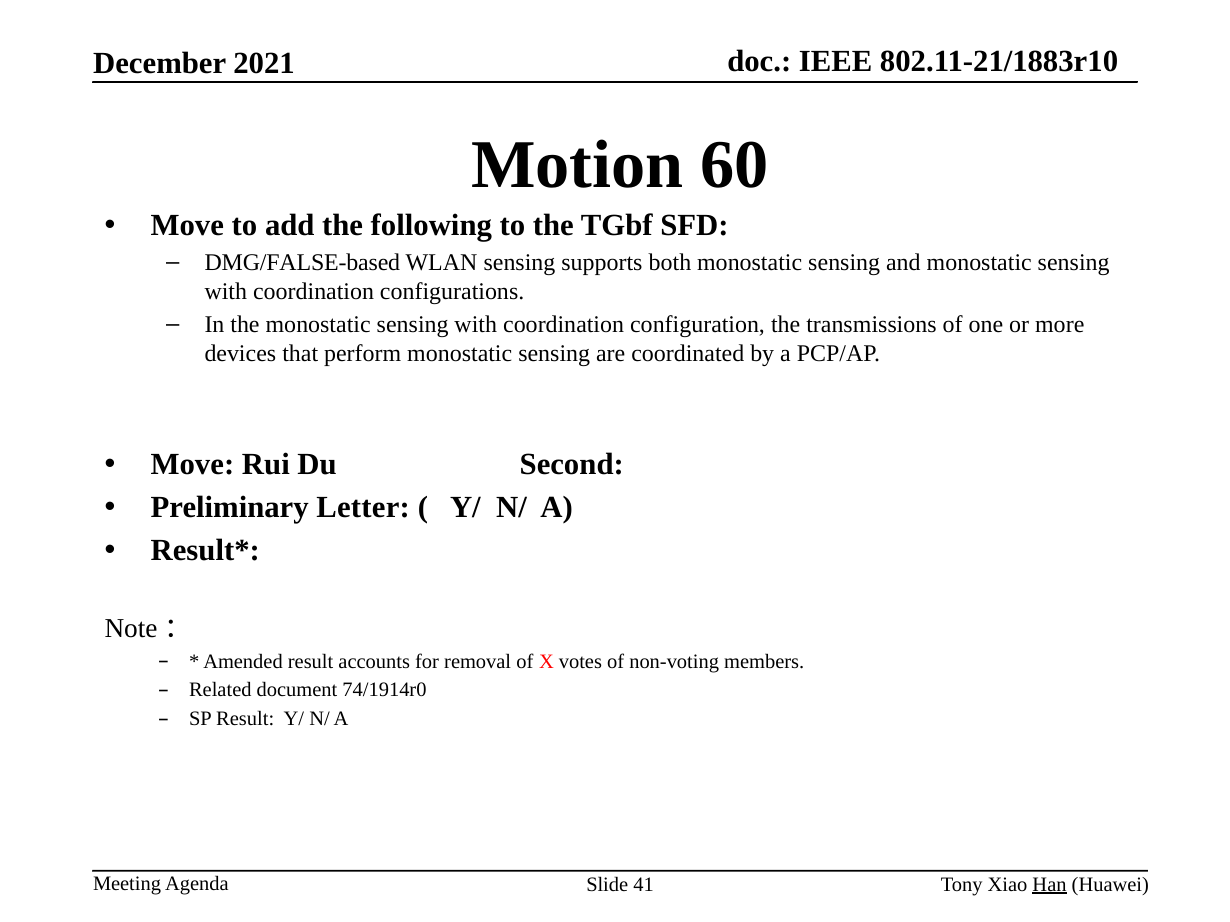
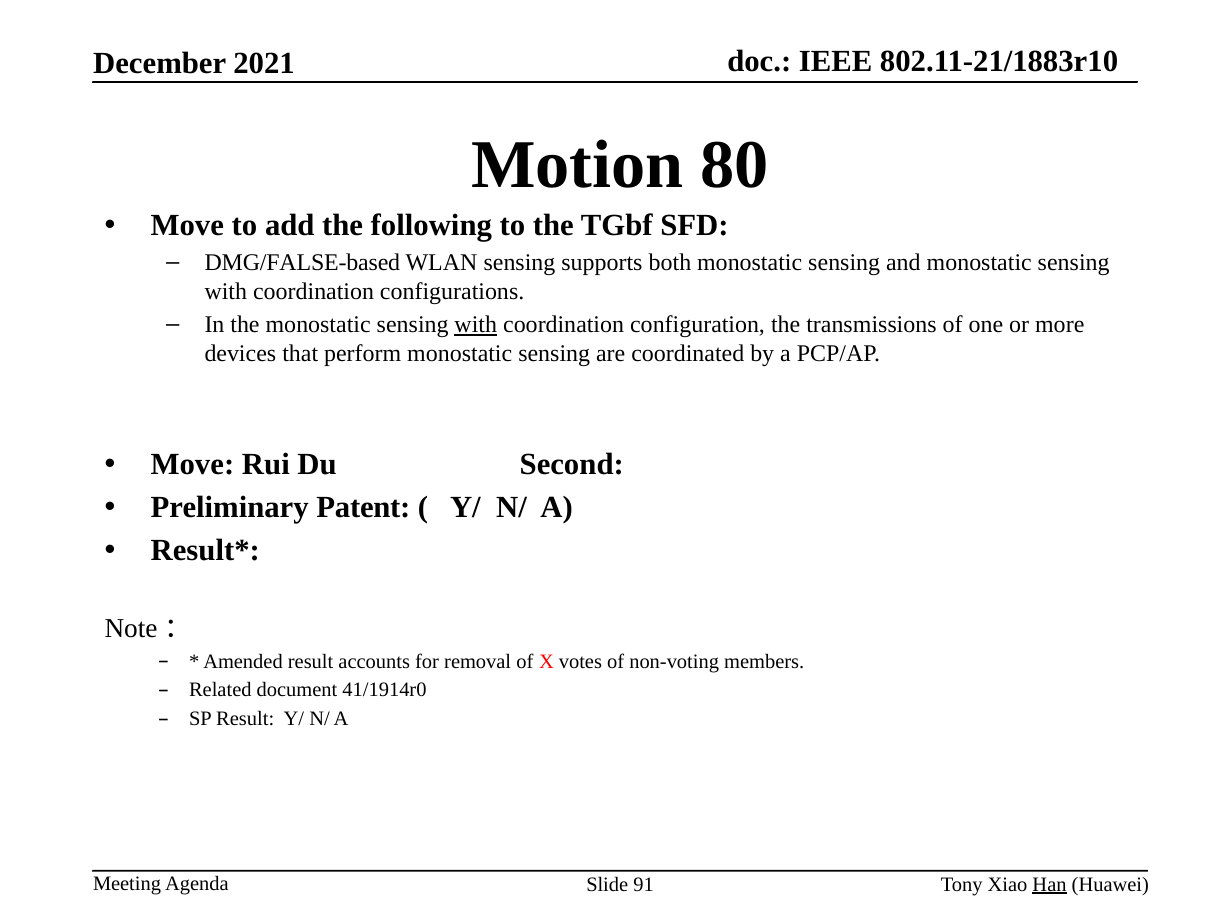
60: 60 -> 80 (735, 165)
with underline: none -> present (476, 325)
Letter: Letter -> Patent (363, 508)
74/1914r0: 74/1914r0 -> 41/1914r0 (384, 690)
41: 41 -> 91 (644, 885)
